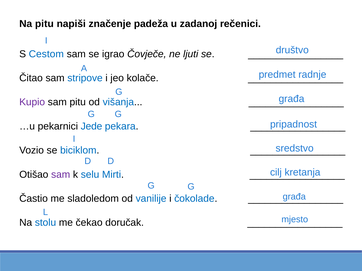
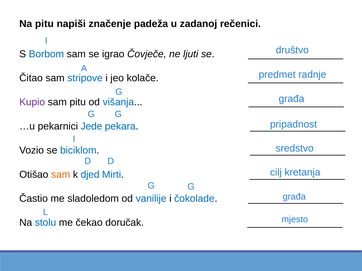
Cestom: Cestom -> Borbom (46, 54)
sam colour: purple -> orange (61, 175)
selu: selu -> djed (90, 175)
